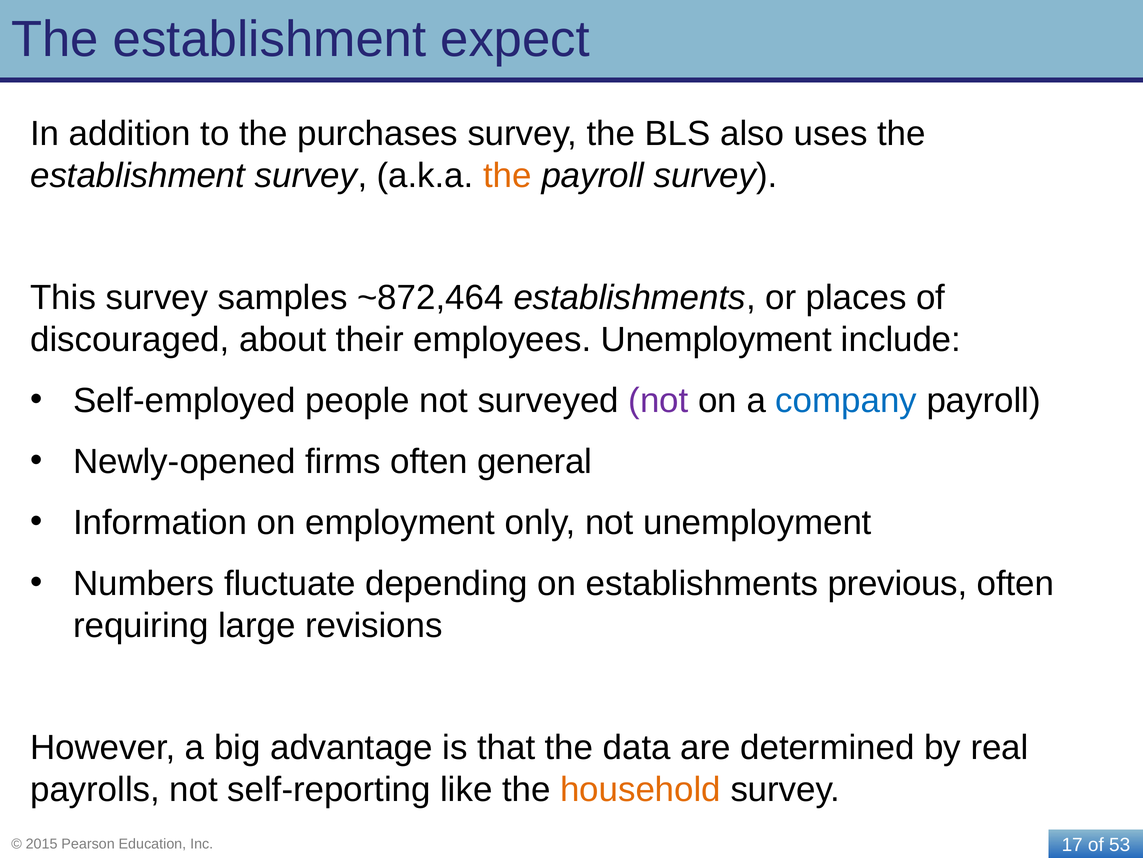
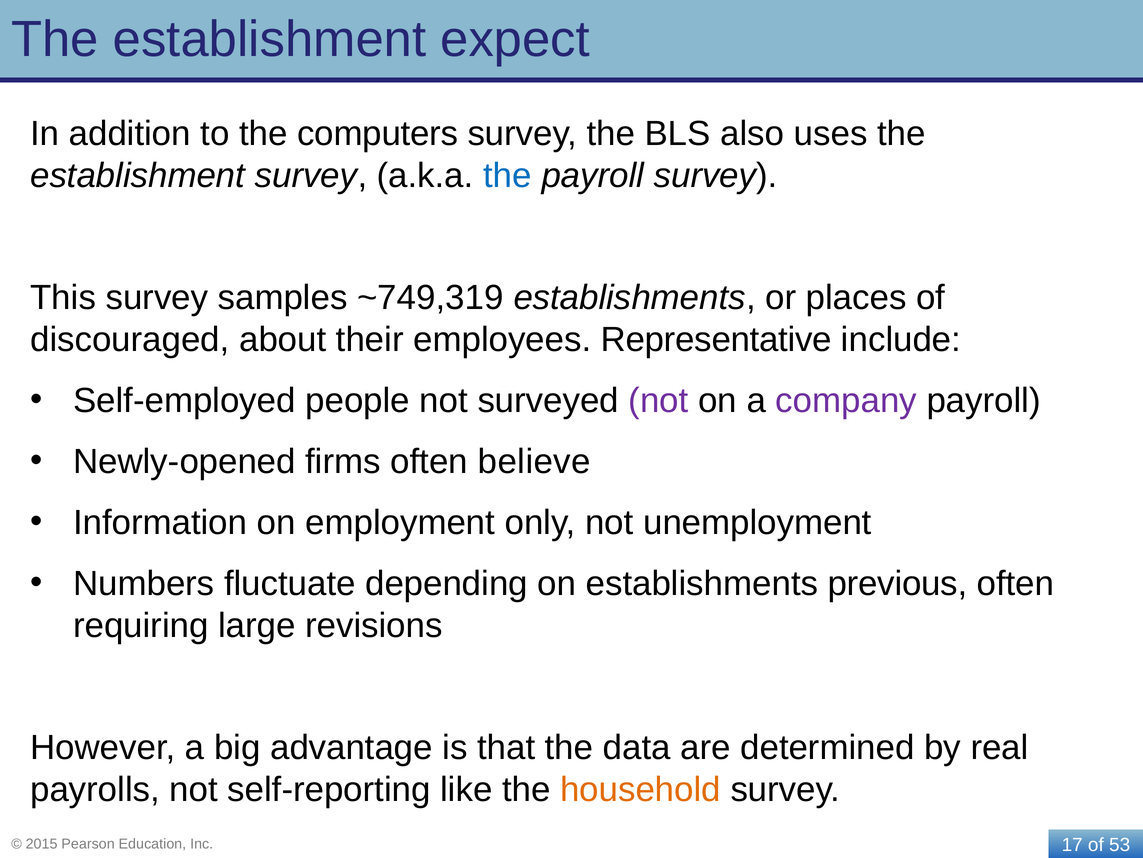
purchases: purchases -> computers (378, 134)
the colour: orange -> blue (507, 176)
~872,464: ~872,464 -> ~749,319 (430, 298)
employees Unemployment: Unemployment -> Representative (716, 339)
company colour: blue -> purple (846, 400)
general: general -> believe (534, 461)
